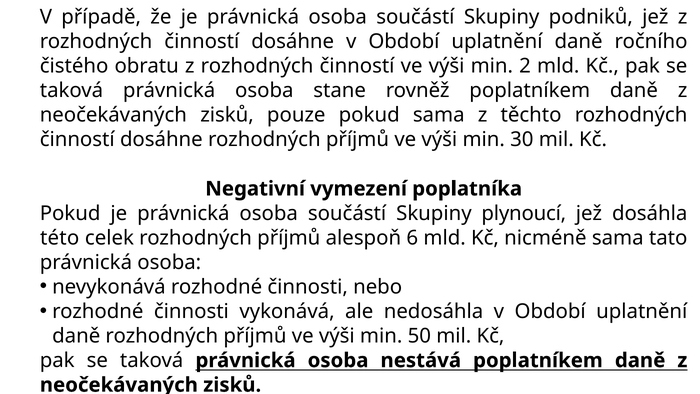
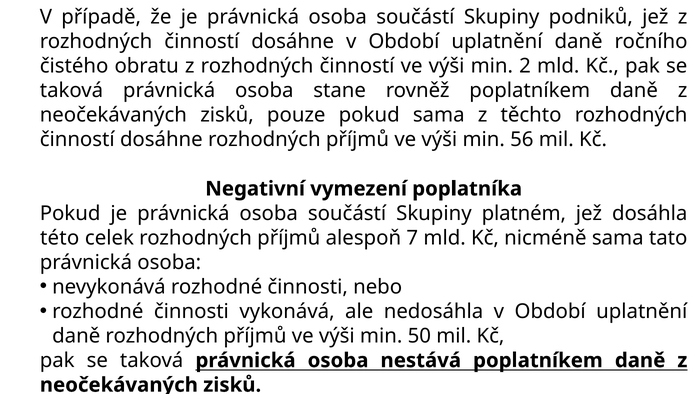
30: 30 -> 56 (522, 140)
plynoucí: plynoucí -> platném (524, 213)
6: 6 -> 7 (412, 238)
